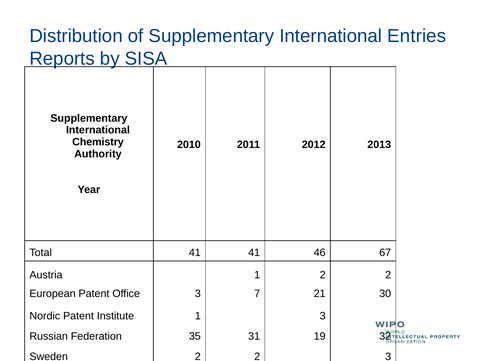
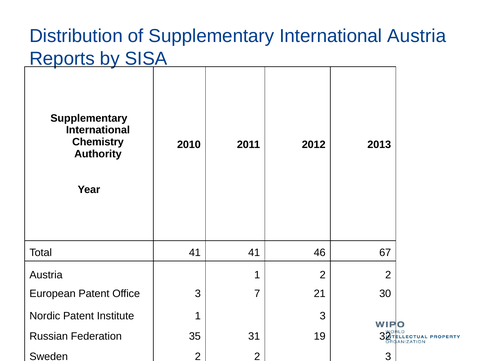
International Entries: Entries -> Austria (417, 36)
